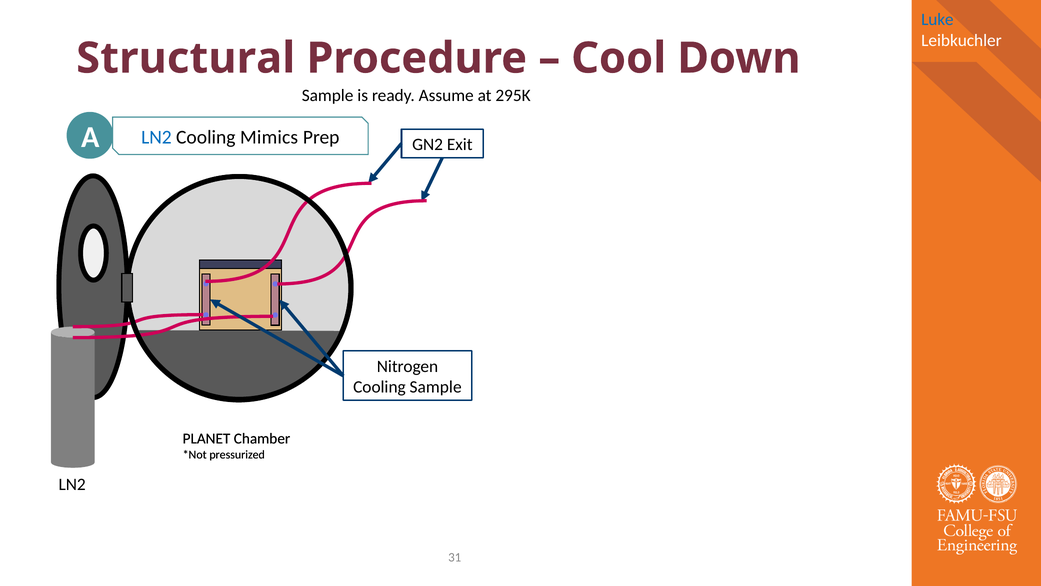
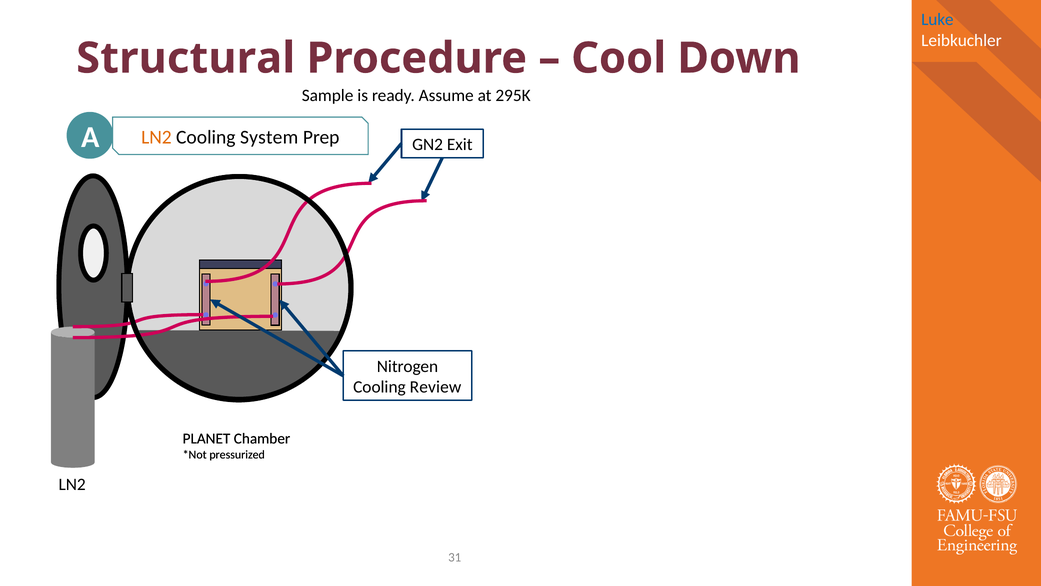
LN2 colour: blue -> orange (156, 137)
Mimics: Mimics -> System (269, 137)
Cooling Sample: Sample -> Review (436, 387)
